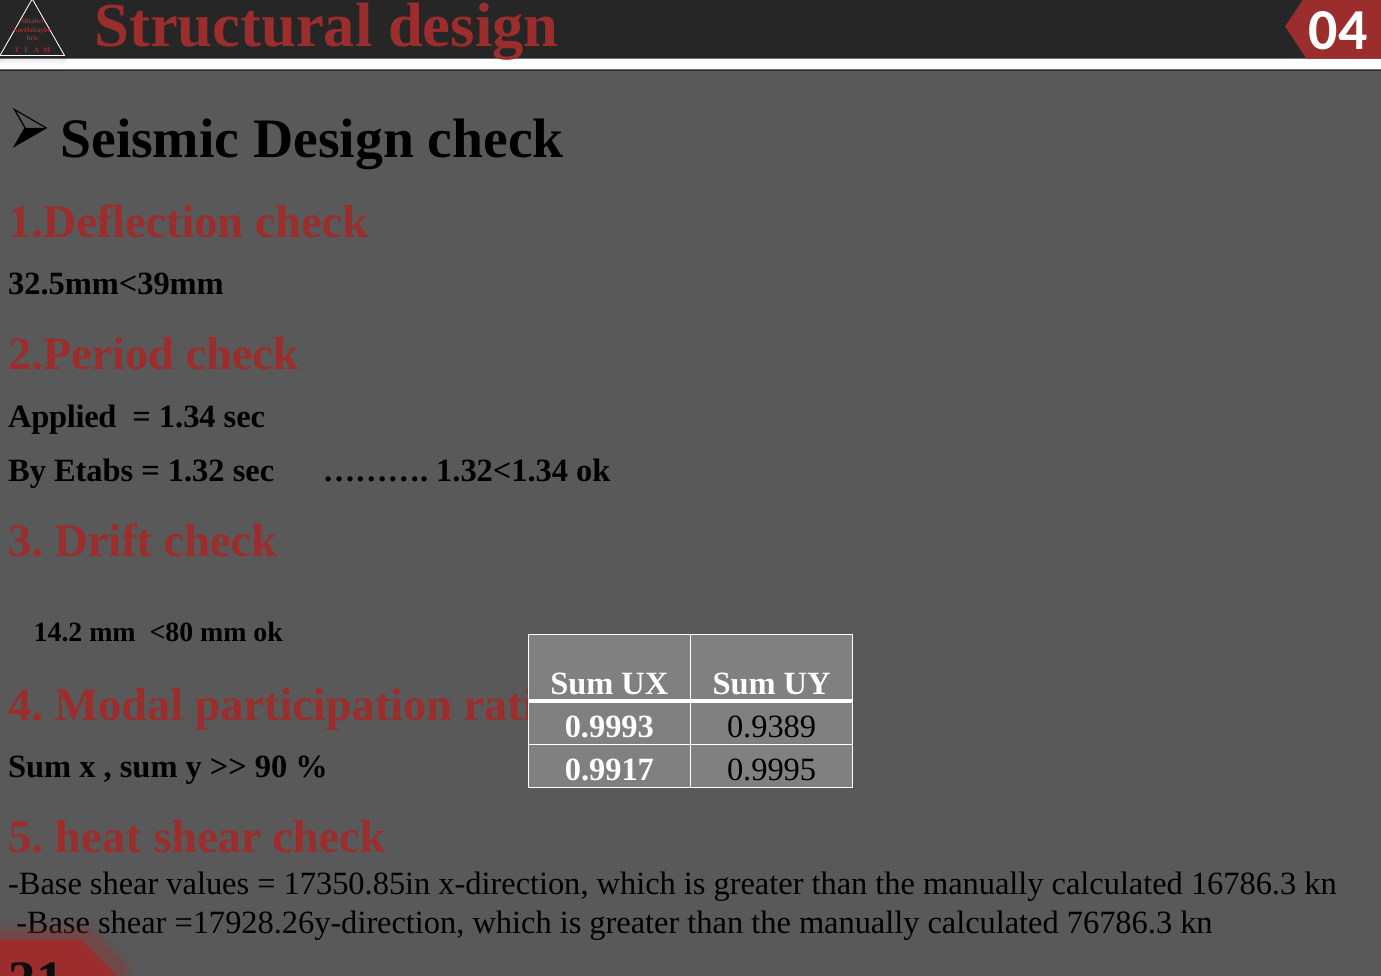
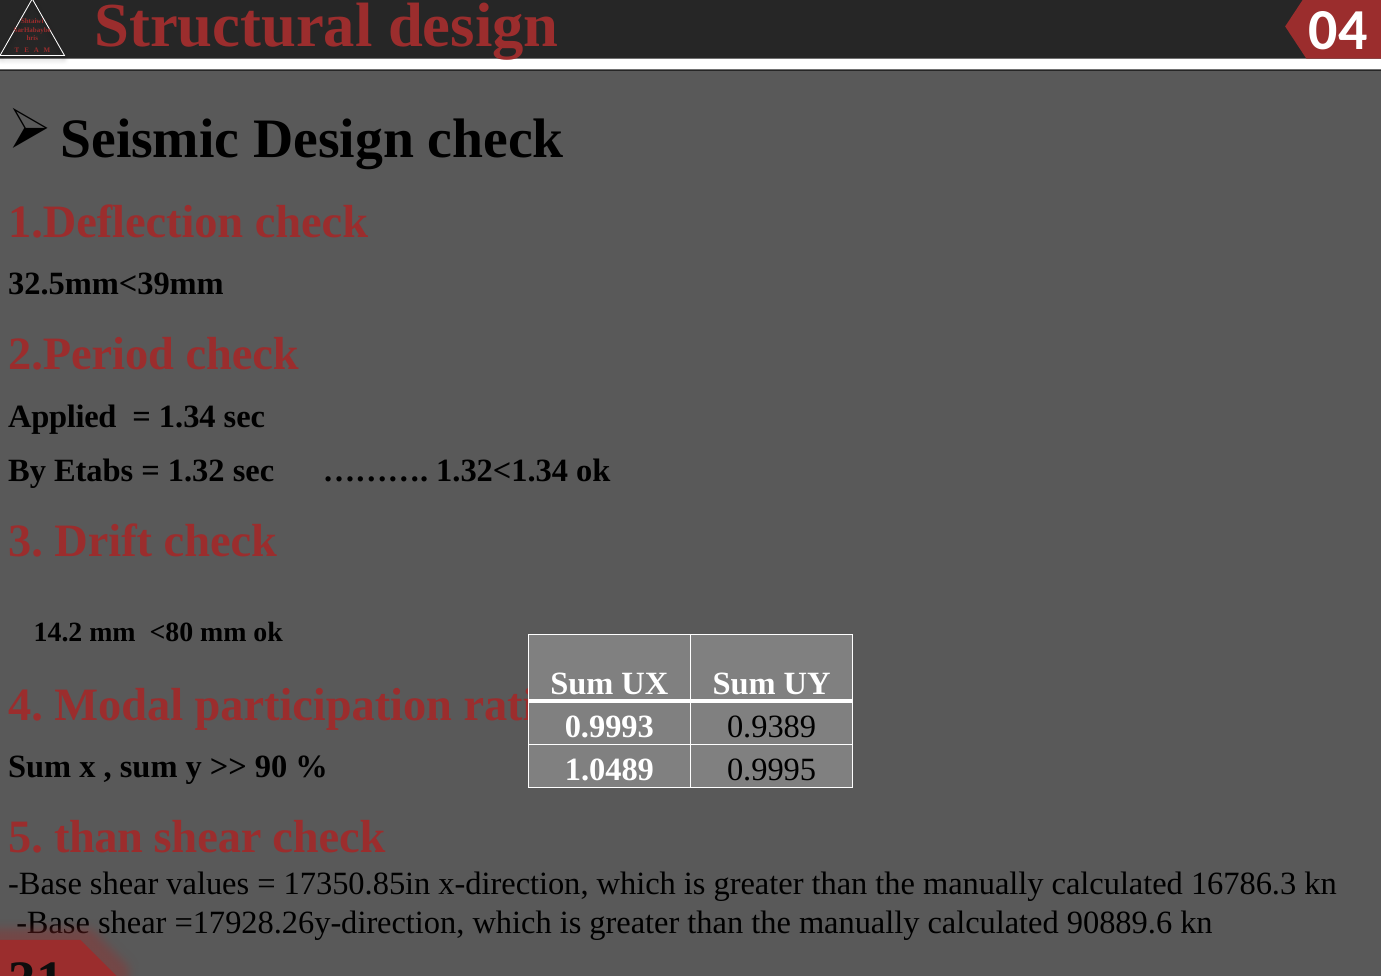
0.9917: 0.9917 -> 1.0489 (609, 770)
5 heat: heat -> than (98, 838)
76786.3: 76786.3 -> 90889.6 (1120, 923)
